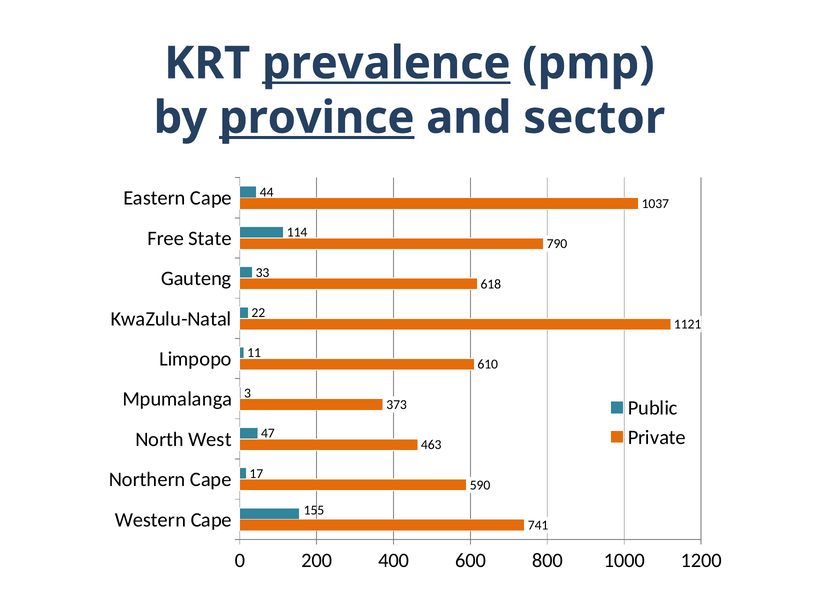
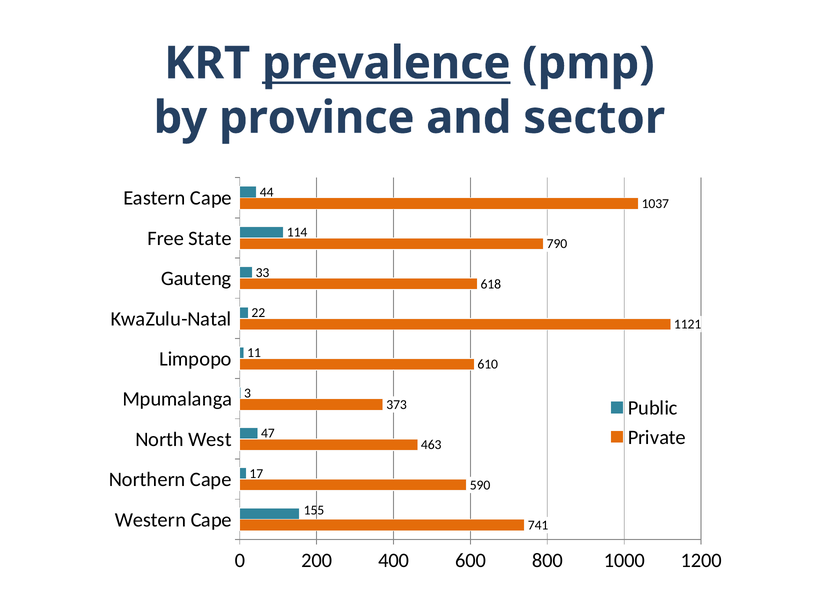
province underline: present -> none (317, 118)
